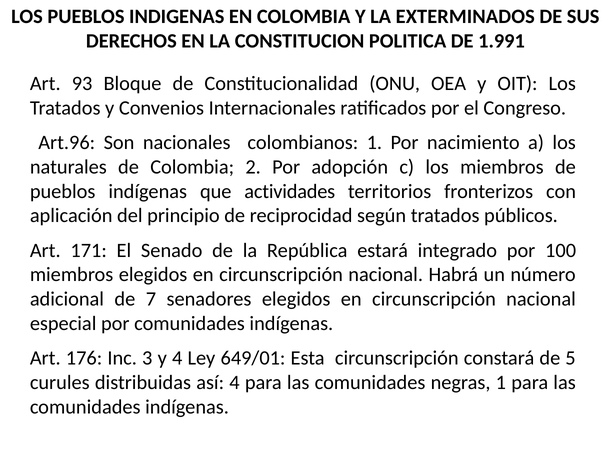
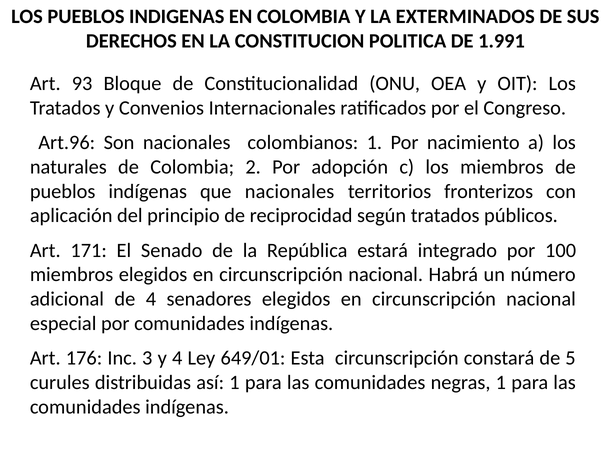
que actividades: actividades -> nacionales (290, 191)
de 7: 7 -> 4 (151, 299)
así 4: 4 -> 1 (234, 383)
